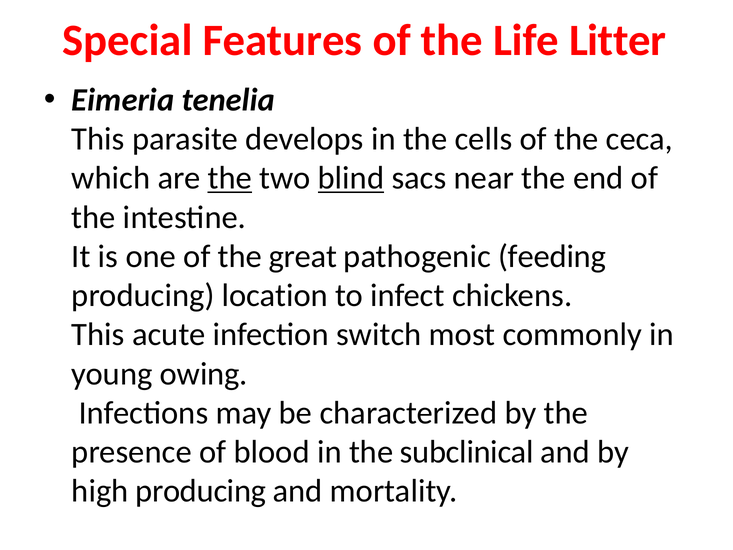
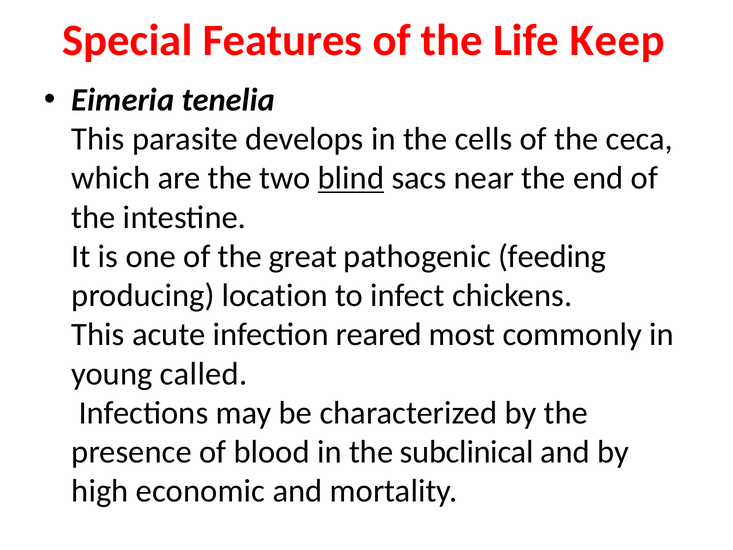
Litter: Litter -> Keep (617, 40)
the underline: present -> none (230, 178)
switch: switch -> reared (379, 335)
owing: owing -> called (204, 374)
high producing: producing -> economic (201, 491)
